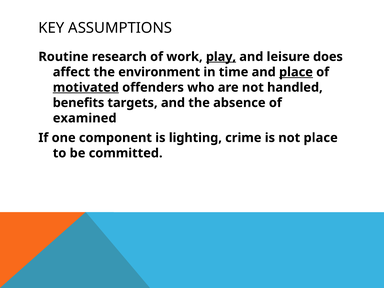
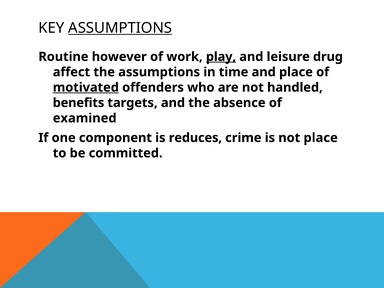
ASSUMPTIONS underline: none -> present (120, 28)
research: research -> however (119, 57)
does: does -> drug (328, 57)
the environment: environment -> assumptions (159, 72)
place underline: present -> none (296, 72)
lighting: lighting -> reduces (195, 138)
